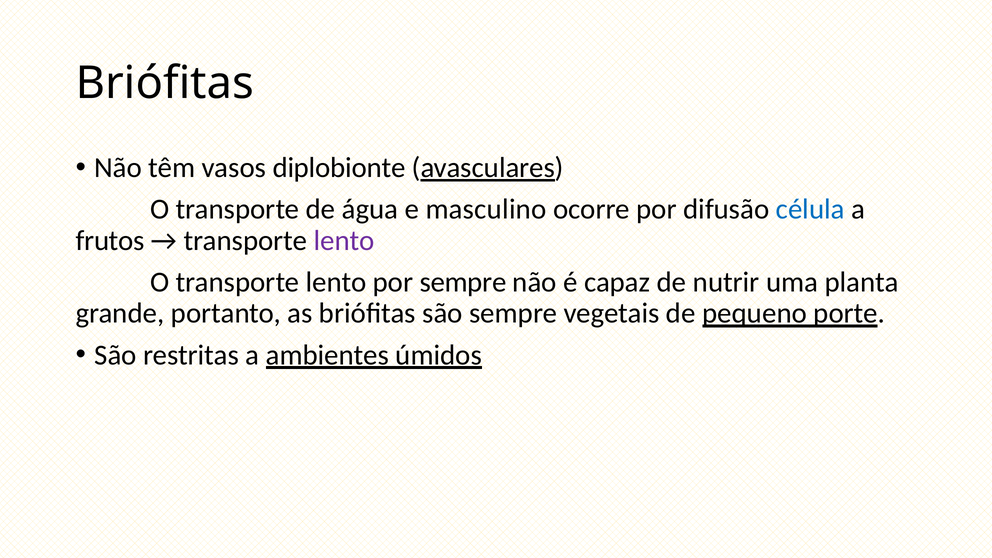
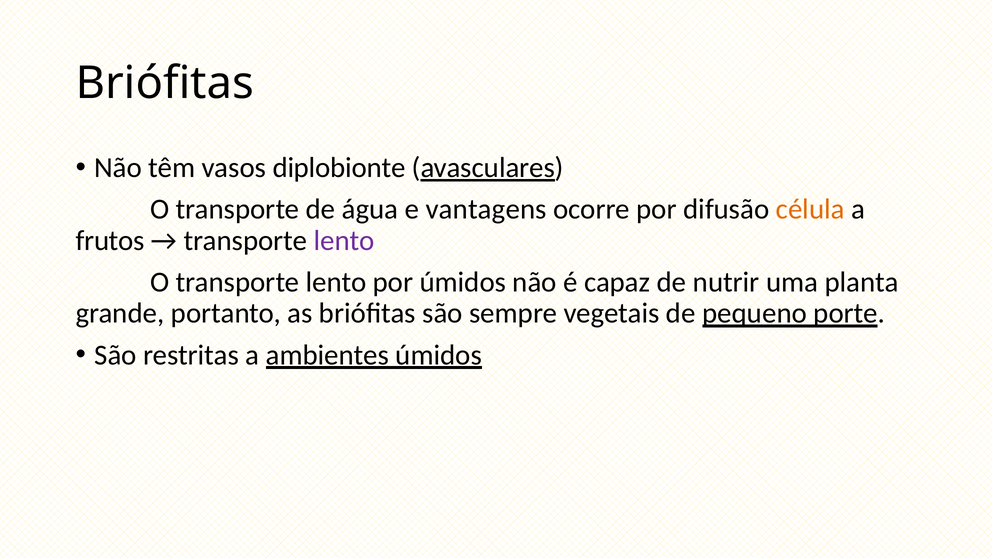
masculino: masculino -> vantagens (486, 209)
célula colour: blue -> orange (810, 209)
por sempre: sempre -> úmidos (463, 282)
